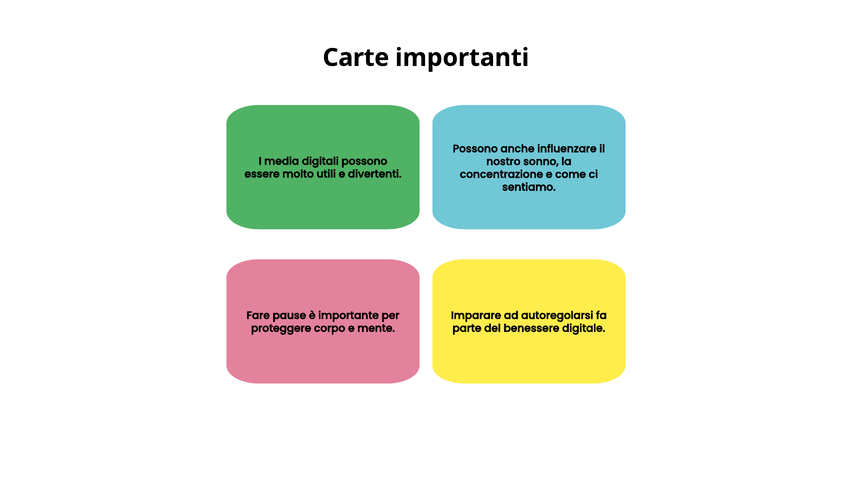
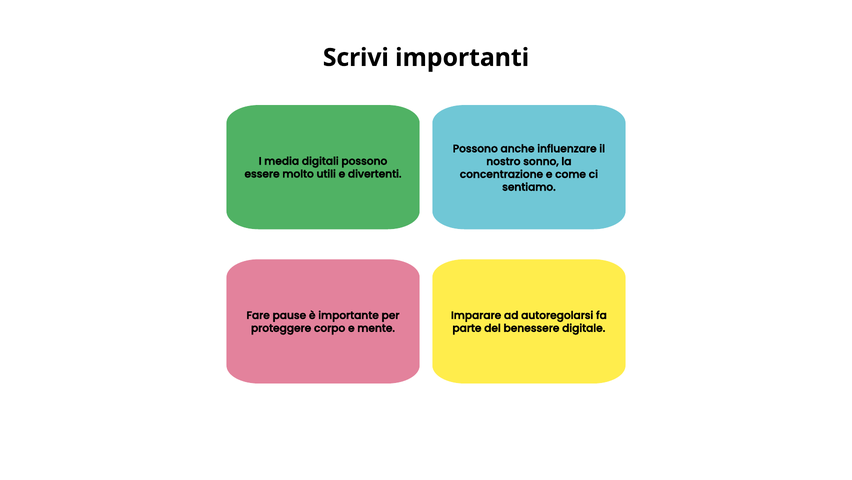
Carte: Carte -> Scrivi (356, 58)
